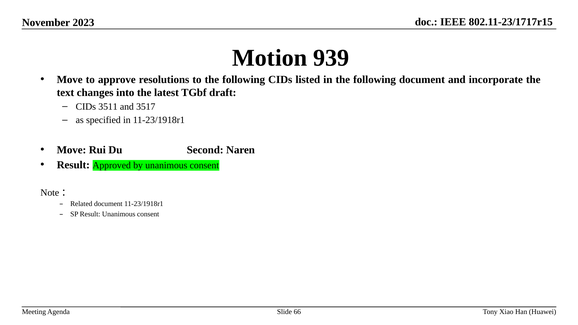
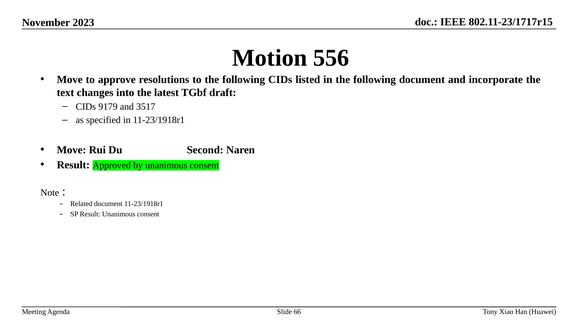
939: 939 -> 556 (331, 58)
3511: 3511 -> 9179 (108, 107)
